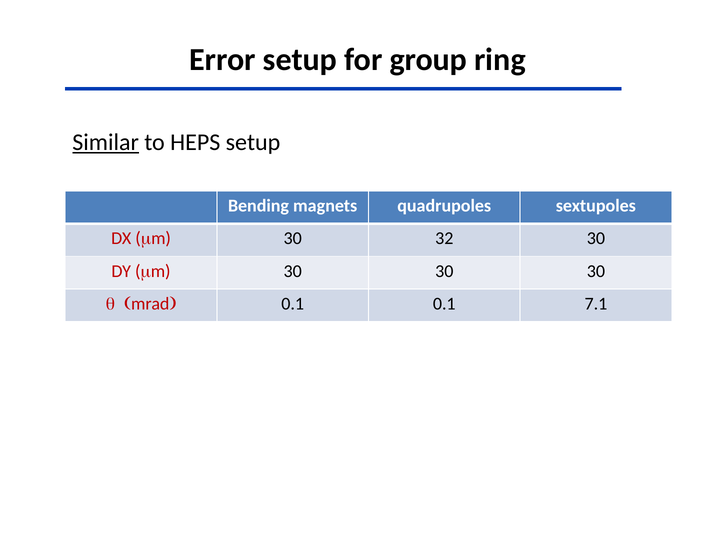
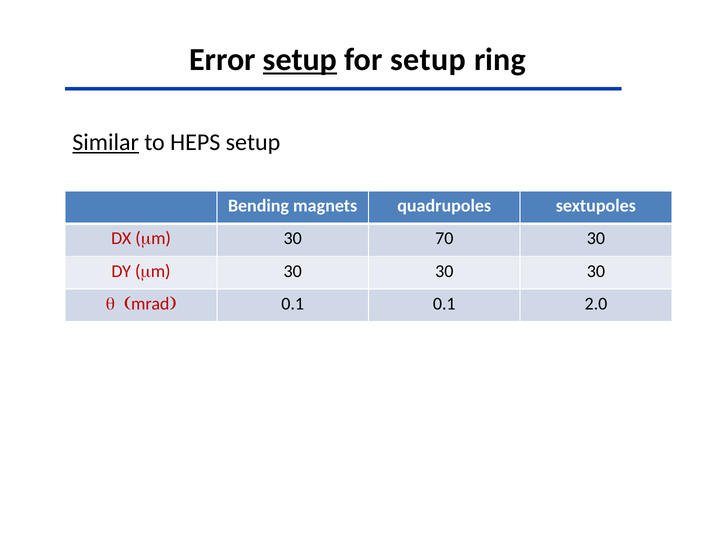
setup underline: none -> present (300, 59)
for group: group -> setup (428, 59)
32: 32 -> 70 (444, 238)
7.1: 7.1 -> 2.0 (596, 304)
